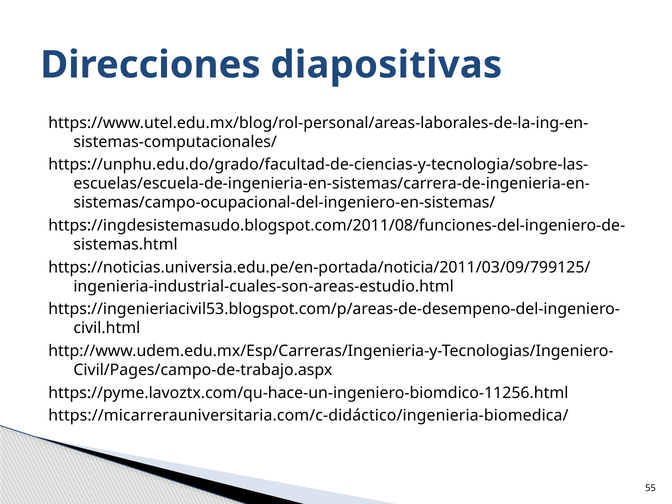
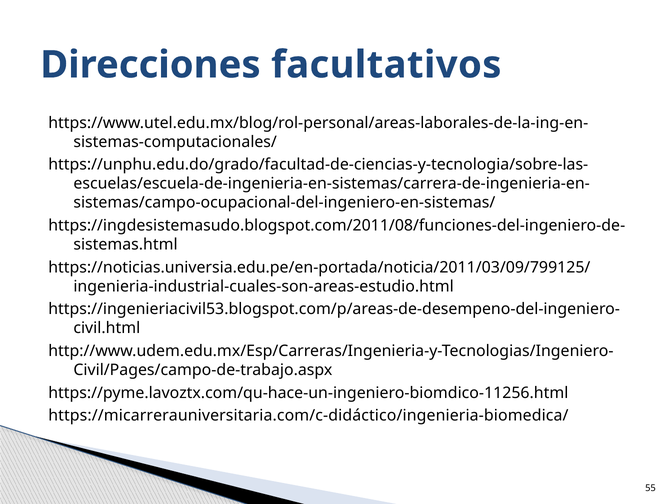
diapositivas: diapositivas -> facultativos (386, 65)
